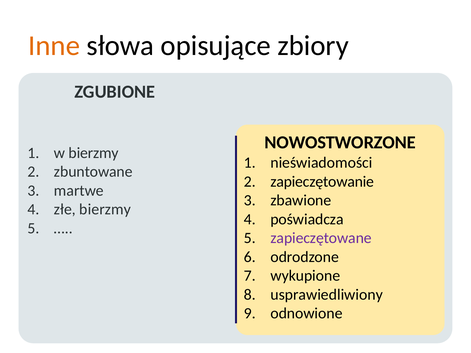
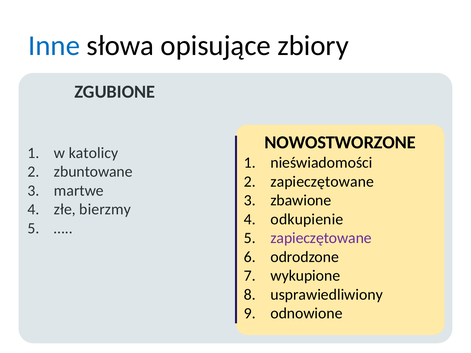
Inne colour: orange -> blue (54, 46)
w bierzmy: bierzmy -> katolicy (93, 153)
zapieczętowanie: zapieczętowanie -> zapieczętowane (322, 182)
poświadcza: poświadcza -> odkupienie (307, 219)
